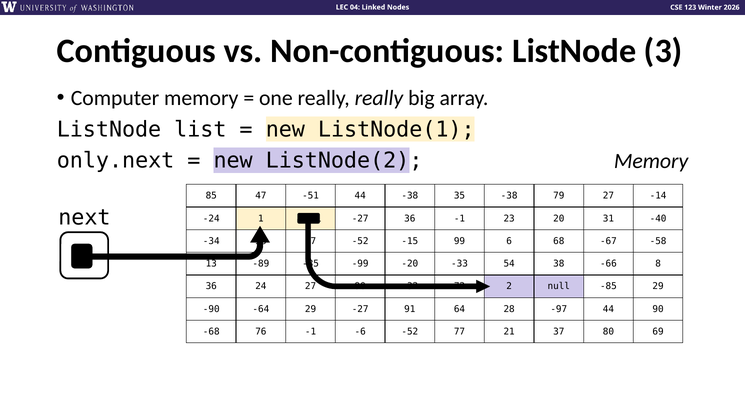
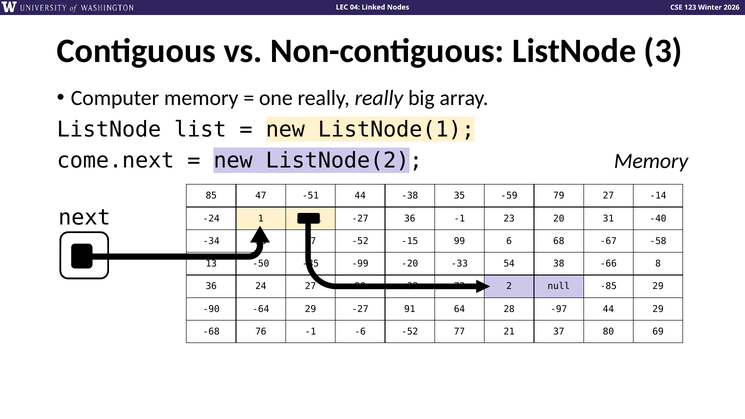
only.next: only.next -> come.next (116, 161)
35 -38: -38 -> -59 (509, 196)
-89: -89 -> -50 (261, 264)
44 90: 90 -> 29 (658, 309)
